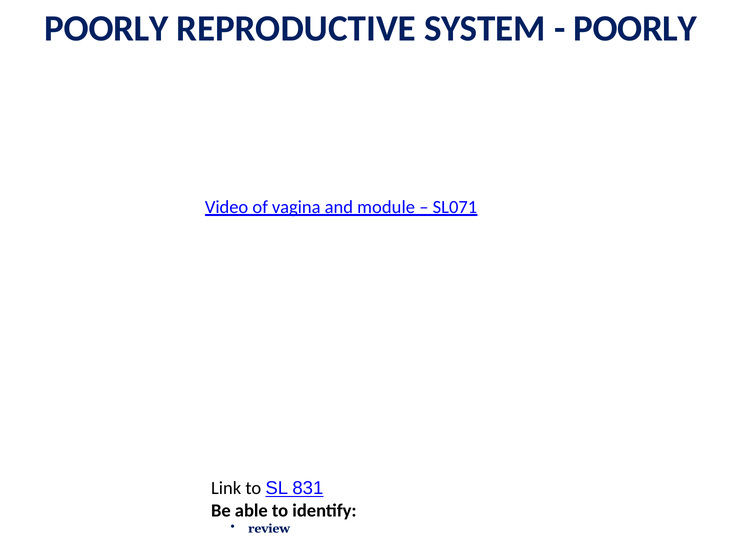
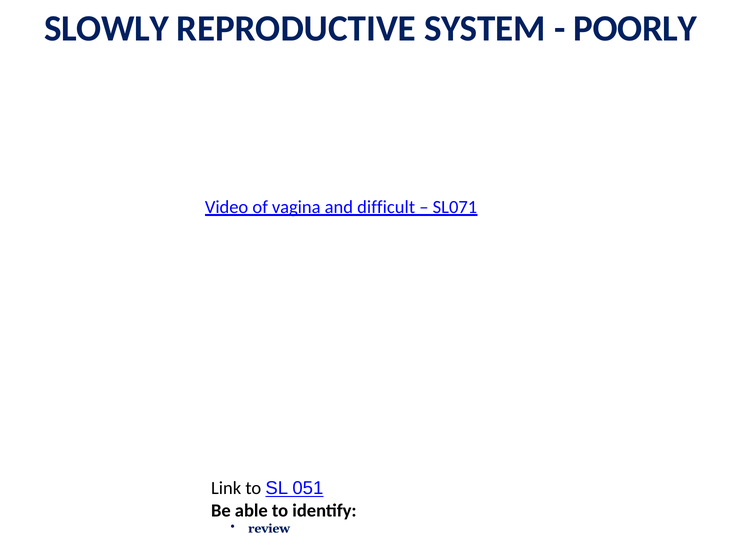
POORLY: POORLY -> SLOWLY (106, 28)
module: module -> difficult (386, 207)
831: 831 -> 051 (308, 488)
